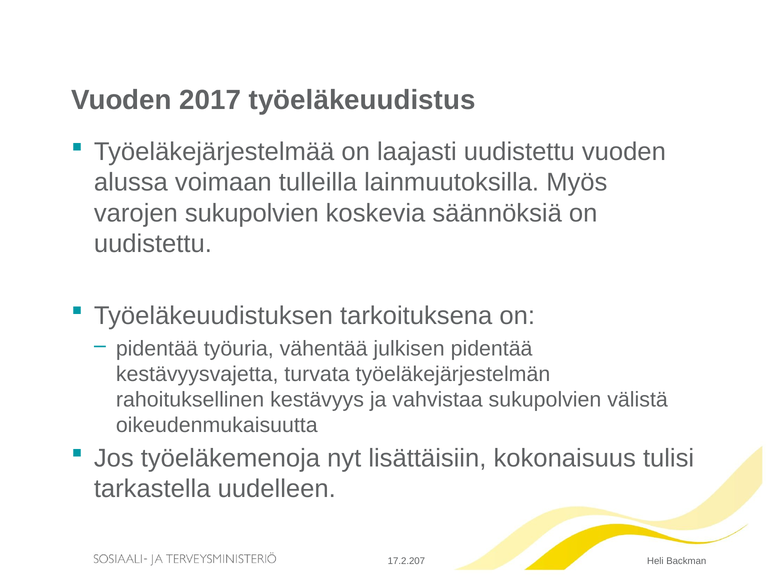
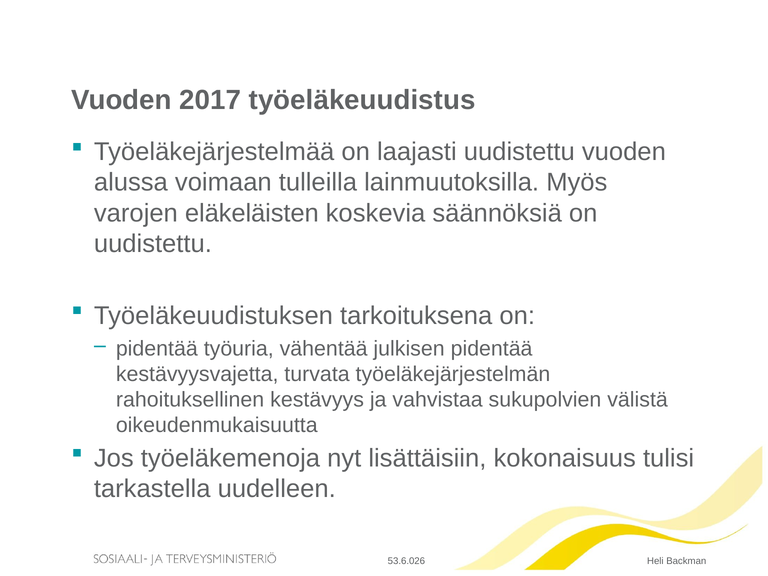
varojen sukupolvien: sukupolvien -> eläkeläisten (252, 213)
17.2.207: 17.2.207 -> 53.6.026 (406, 561)
